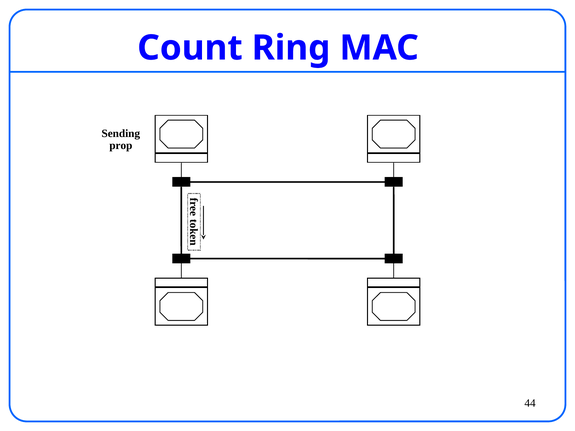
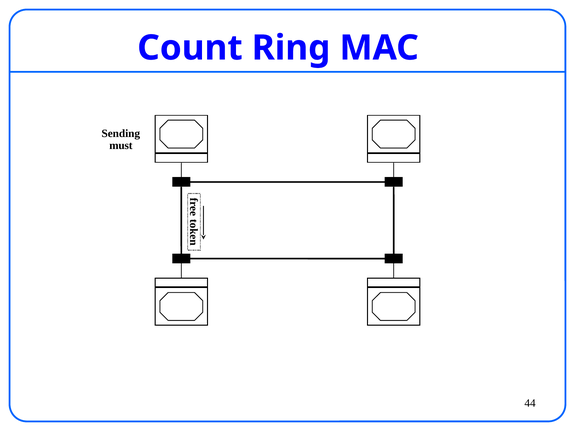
prop: prop -> must (121, 146)
